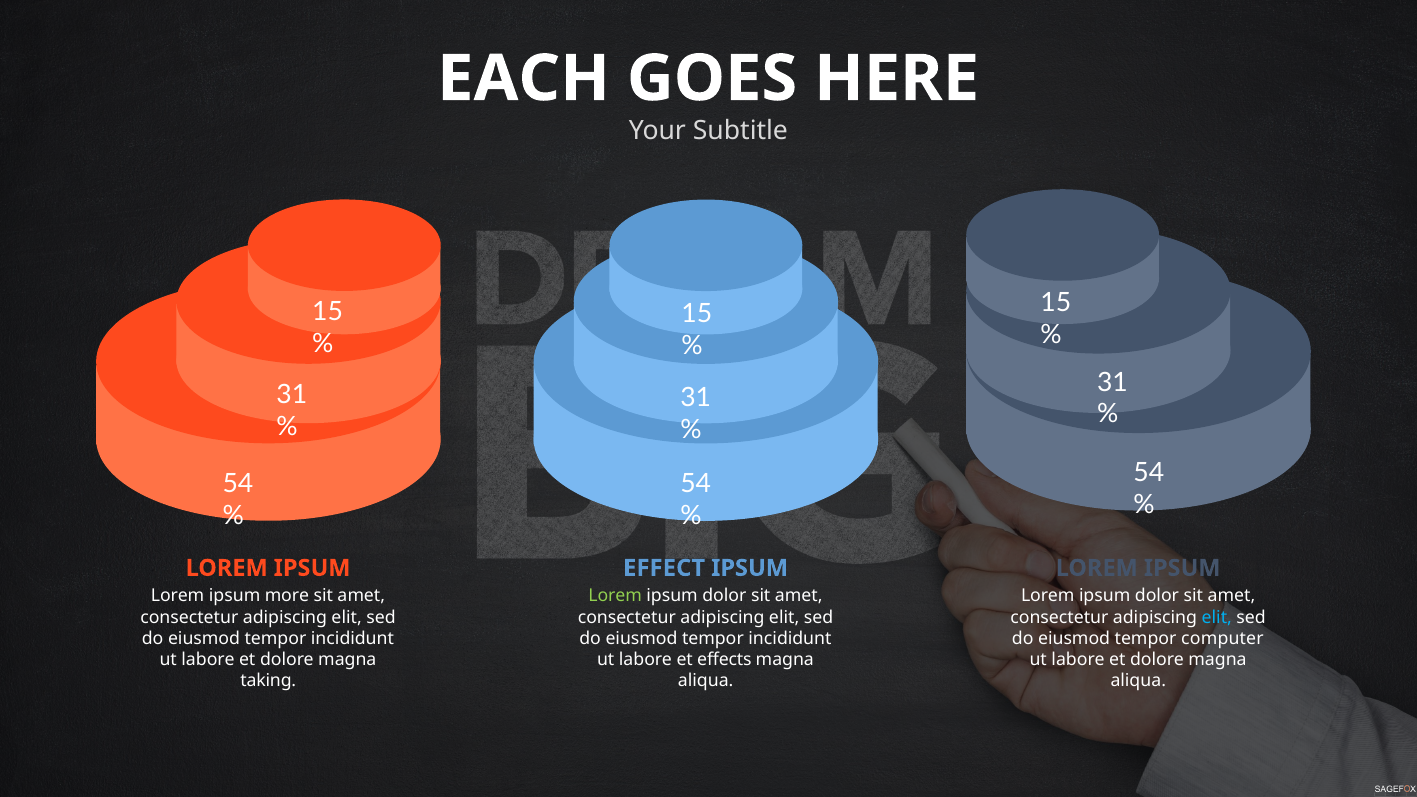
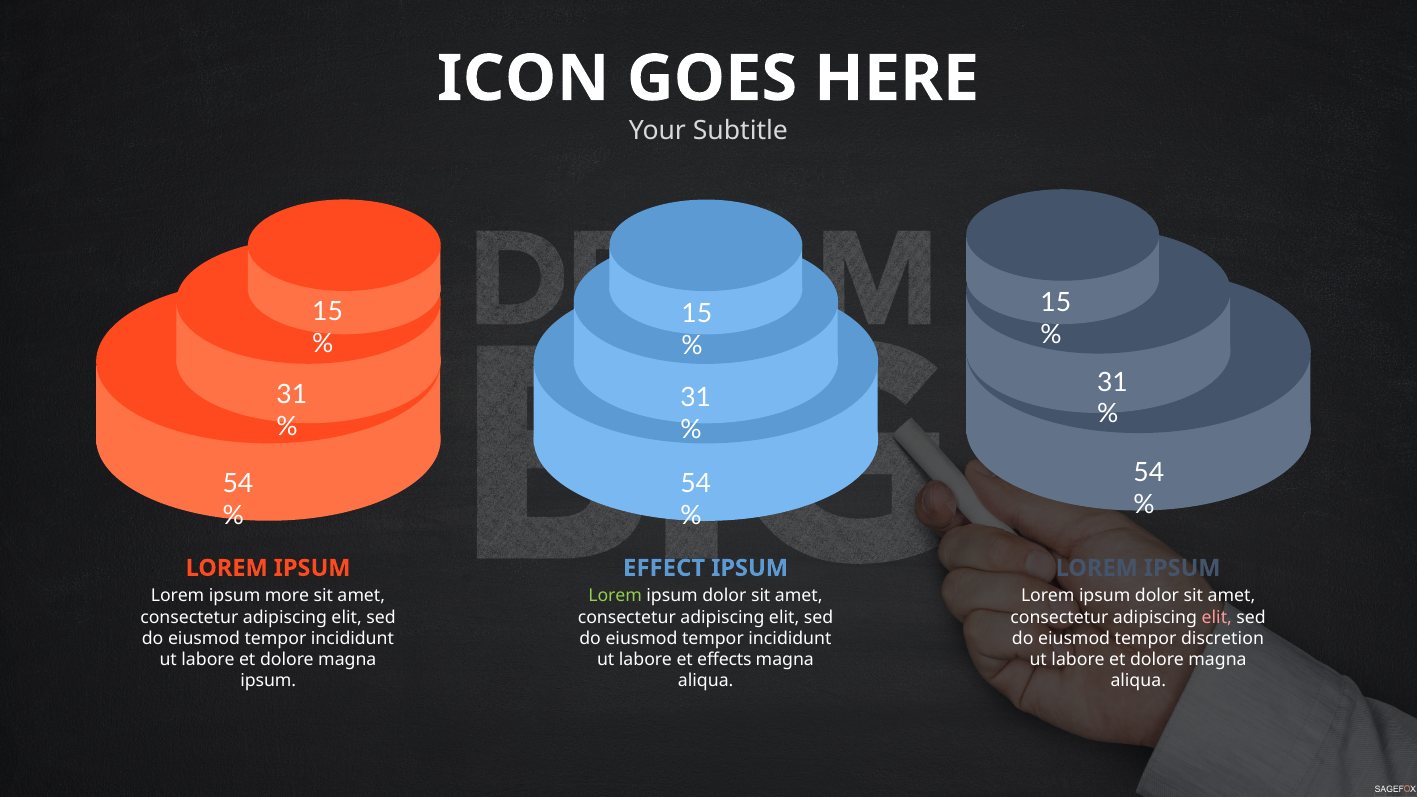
EACH: EACH -> ICON (523, 79)
elit colour: light blue -> pink (1217, 617)
computer: computer -> discretion (1223, 638)
taking: taking -> ipsum (268, 681)
